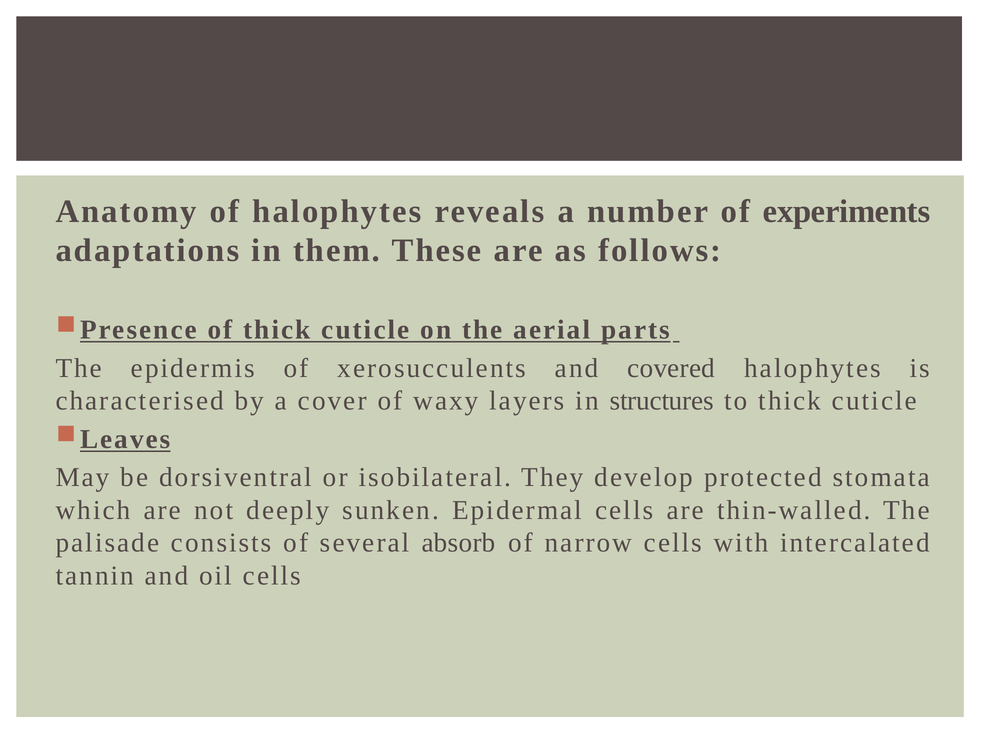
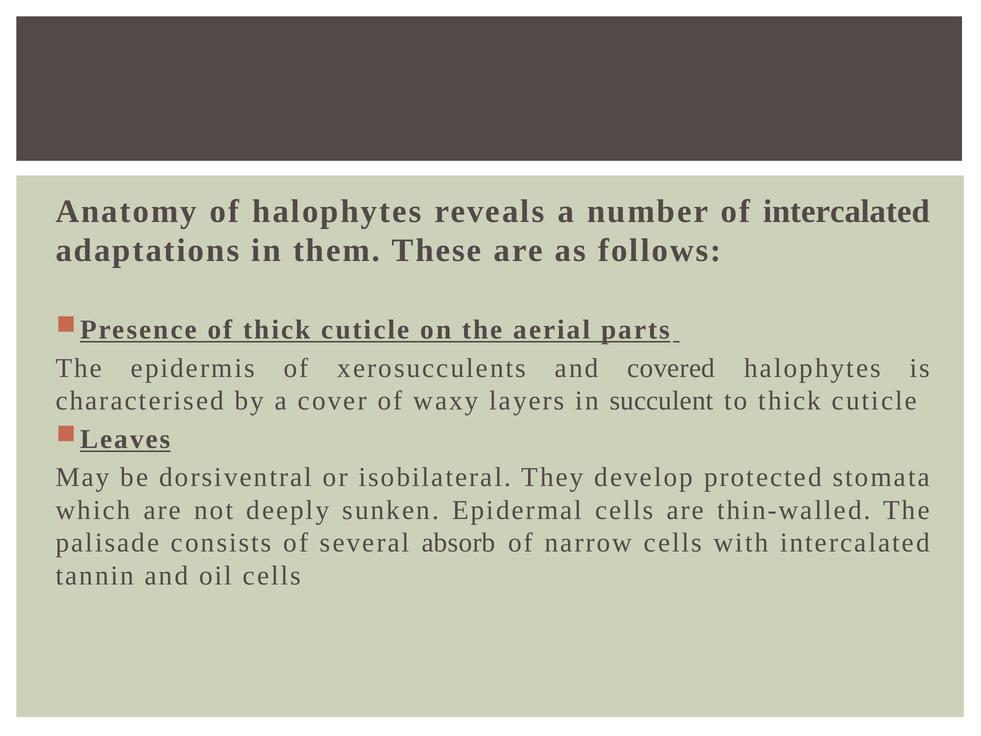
of experiments: experiments -> intercalated (846, 211)
structures: structures -> succulent (661, 401)
